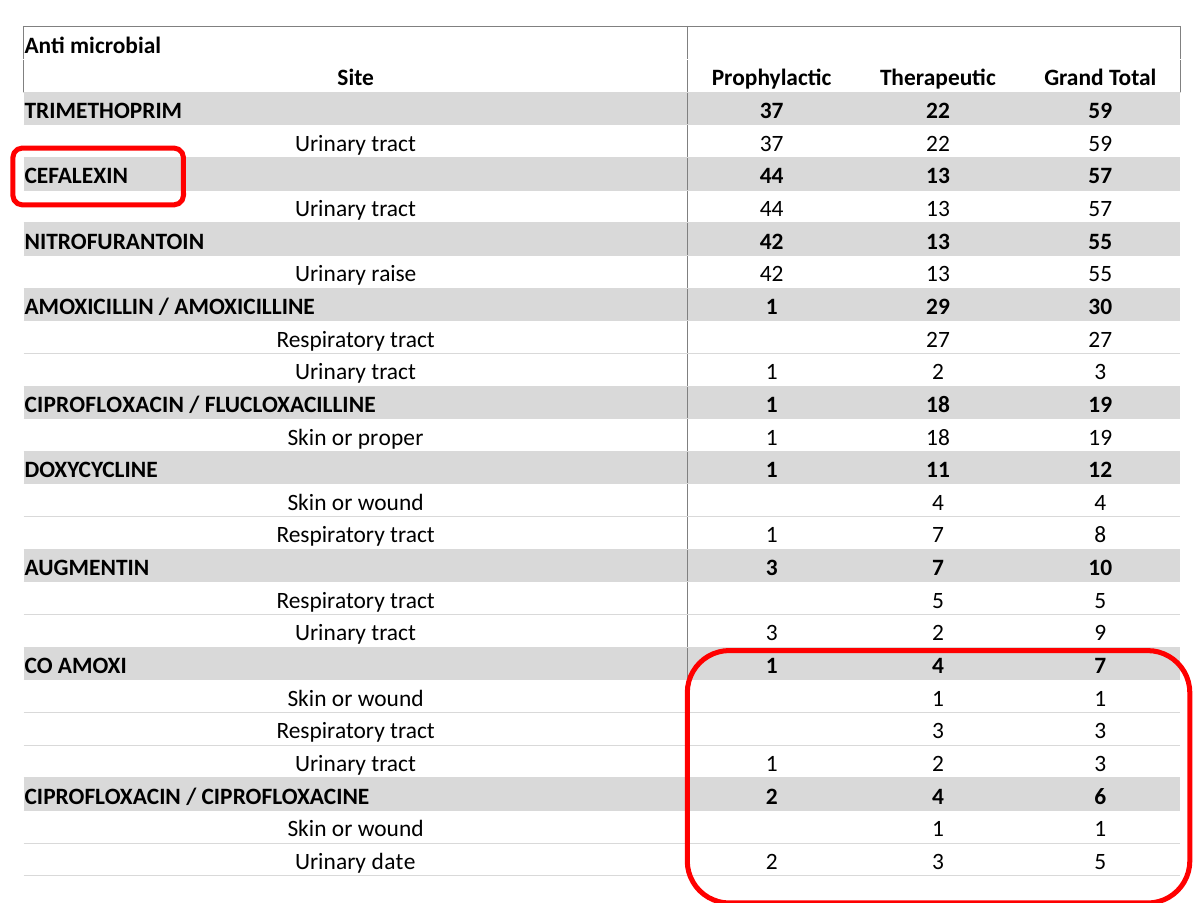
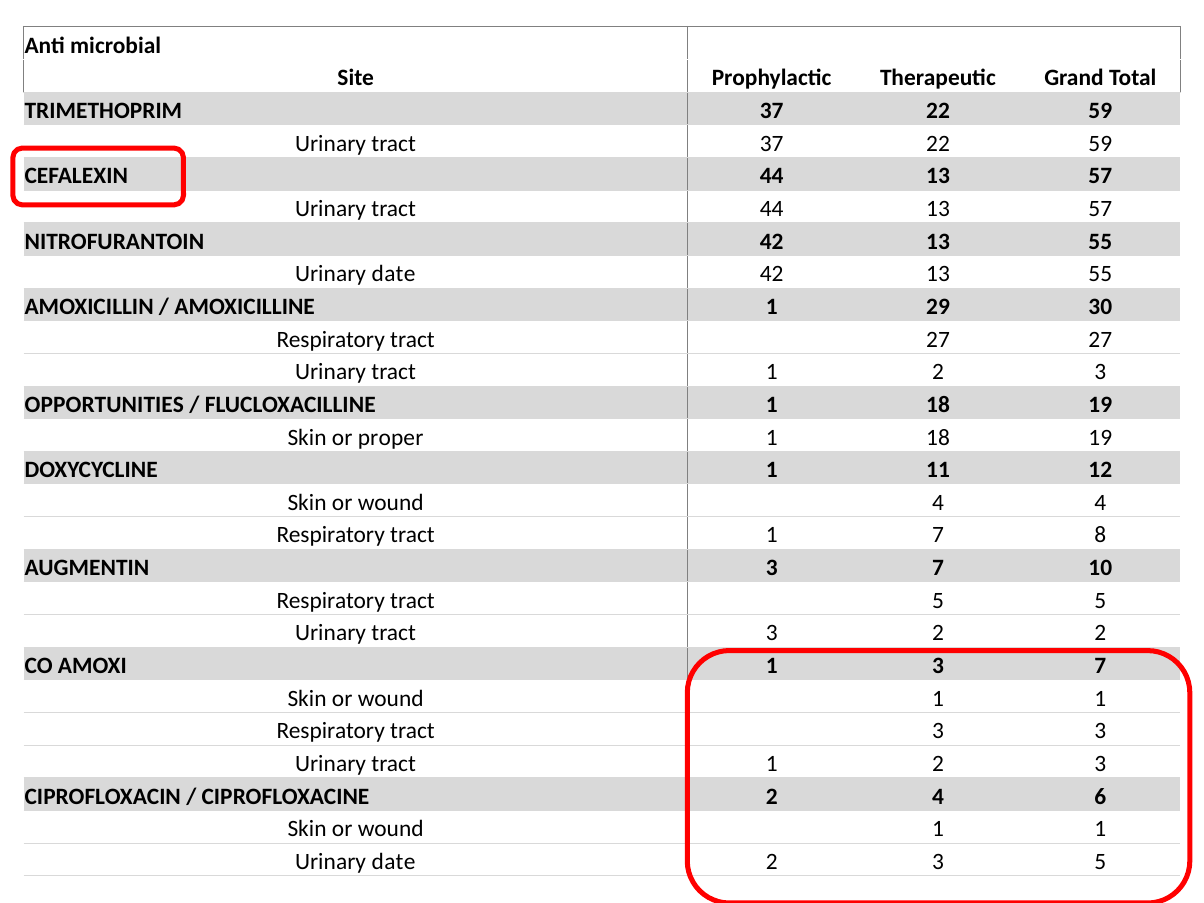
raise: raise -> date (394, 274)
CIPROFLOXACIN: CIPROFLOXACIN -> OPPORTUNITIES (104, 405)
2 9: 9 -> 2 (1100, 633)
1 4: 4 -> 3 (938, 666)
